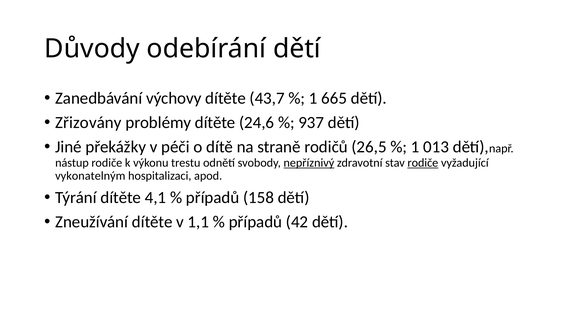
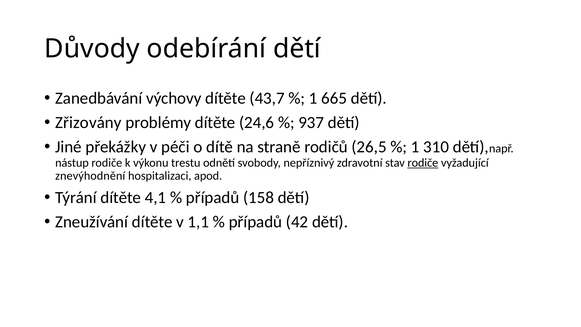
013: 013 -> 310 (436, 147)
nepříznivý underline: present -> none (309, 163)
vykonatelným: vykonatelným -> znevýhodnění (90, 176)
